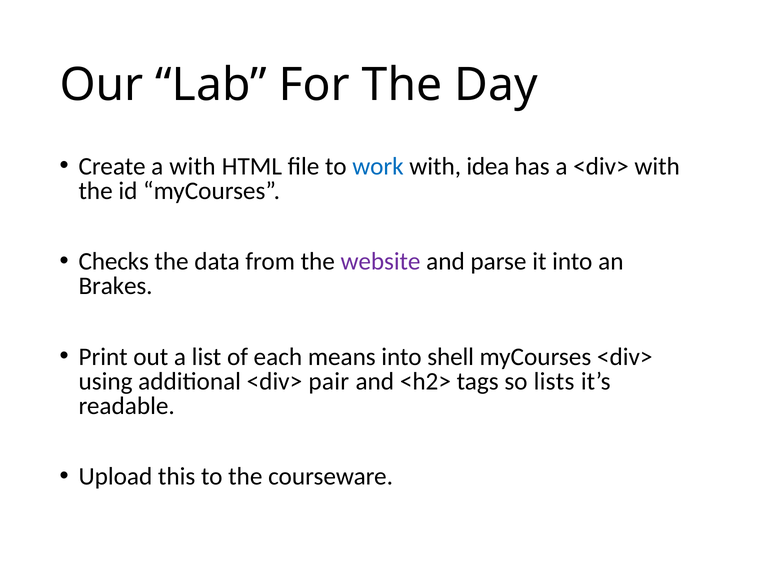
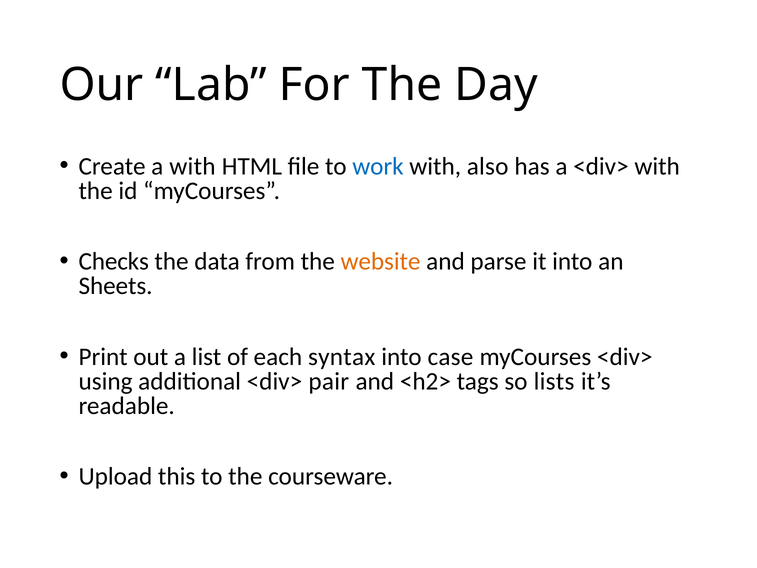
idea: idea -> also (488, 166)
website colour: purple -> orange (381, 261)
Brakes: Brakes -> Sheets (116, 286)
means: means -> syntax (342, 357)
shell: shell -> case (450, 357)
